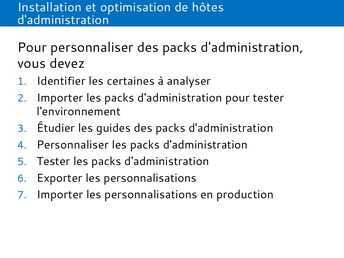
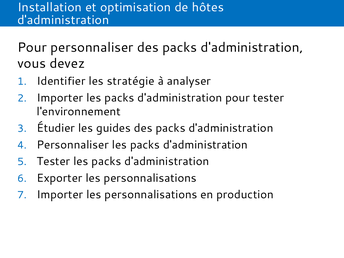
certaines: certaines -> stratégie (131, 81)
